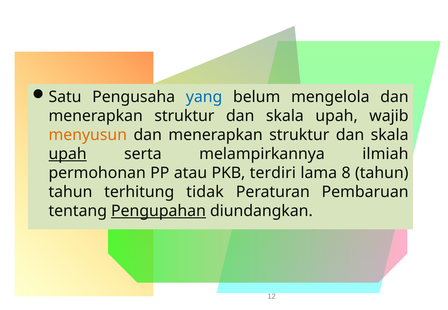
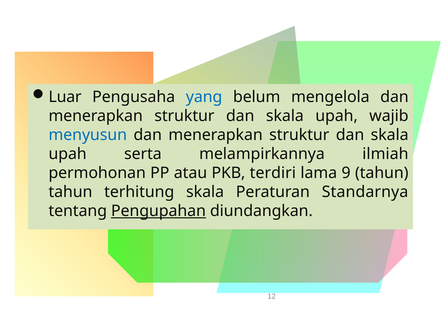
Satu: Satu -> Luar (65, 97)
menyusun colour: orange -> blue (88, 135)
upah underline: present -> none (68, 154)
8: 8 -> 9 (346, 173)
terhitung tidak: tidak -> skala (205, 192)
Pembaruan: Pembaruan -> Standarnya (365, 192)
